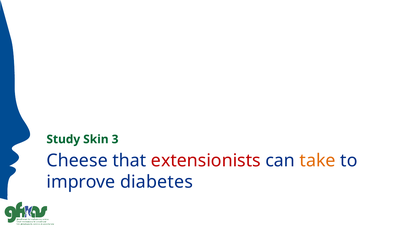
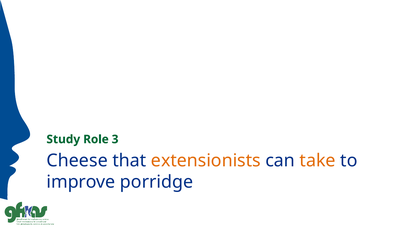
Skin: Skin -> Role (96, 140)
extensionists colour: red -> orange (206, 161)
diabetes: diabetes -> porridge (157, 182)
